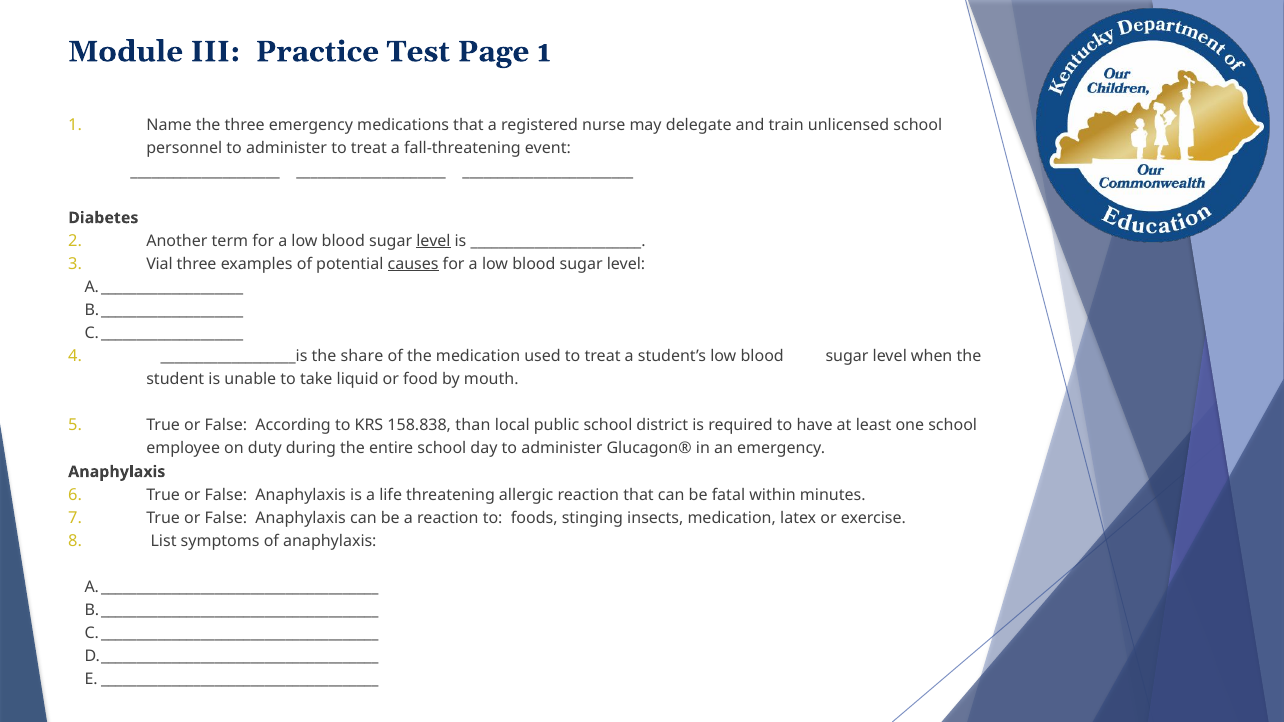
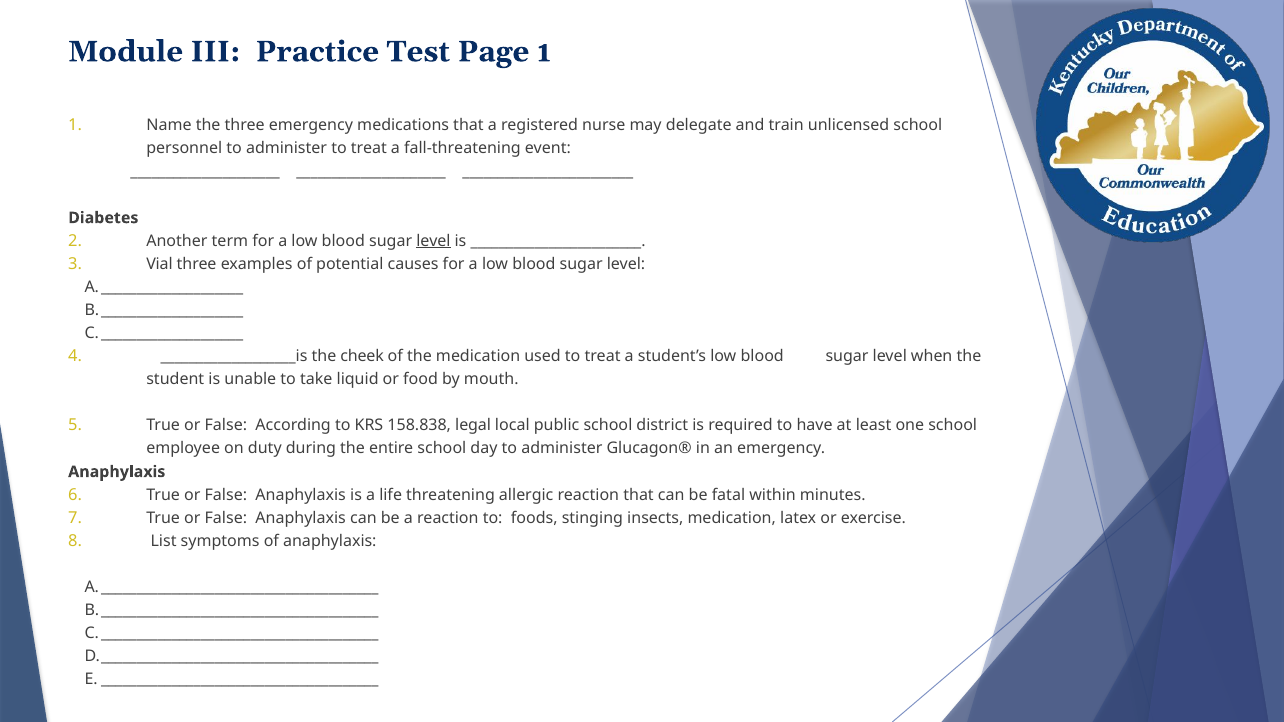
causes underline: present -> none (413, 264)
share: share -> cheek (362, 356)
than: than -> legal (473, 426)
